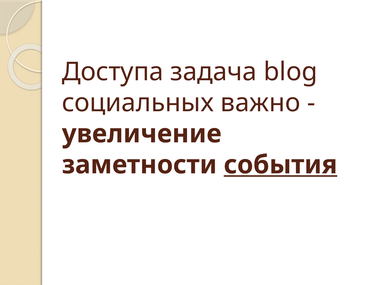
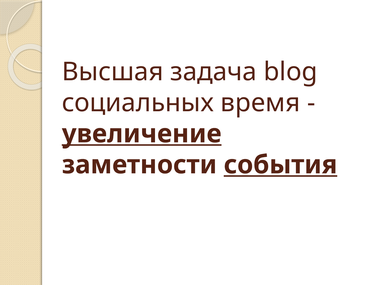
Доступа: Доступа -> Высшая (113, 72)
важно: важно -> время (260, 103)
увеличение underline: none -> present (142, 134)
